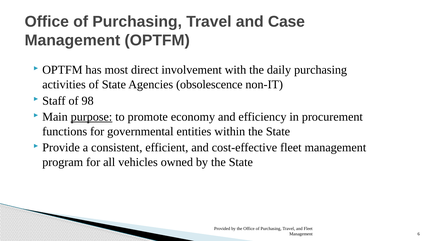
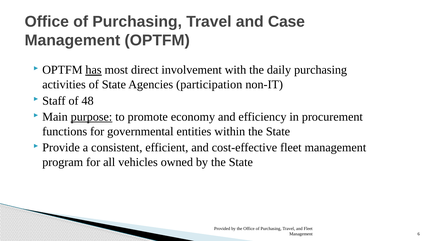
has underline: none -> present (94, 70)
obsolescence: obsolescence -> participation (209, 85)
98: 98 -> 48 (88, 101)
